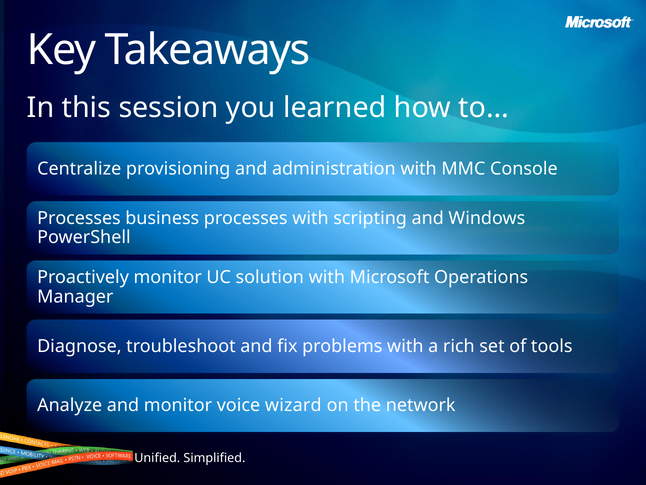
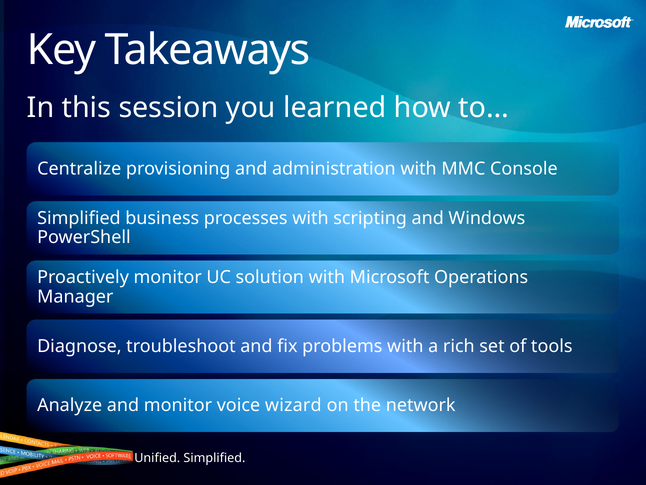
Processes: Processes -> Simplified (79, 218)
